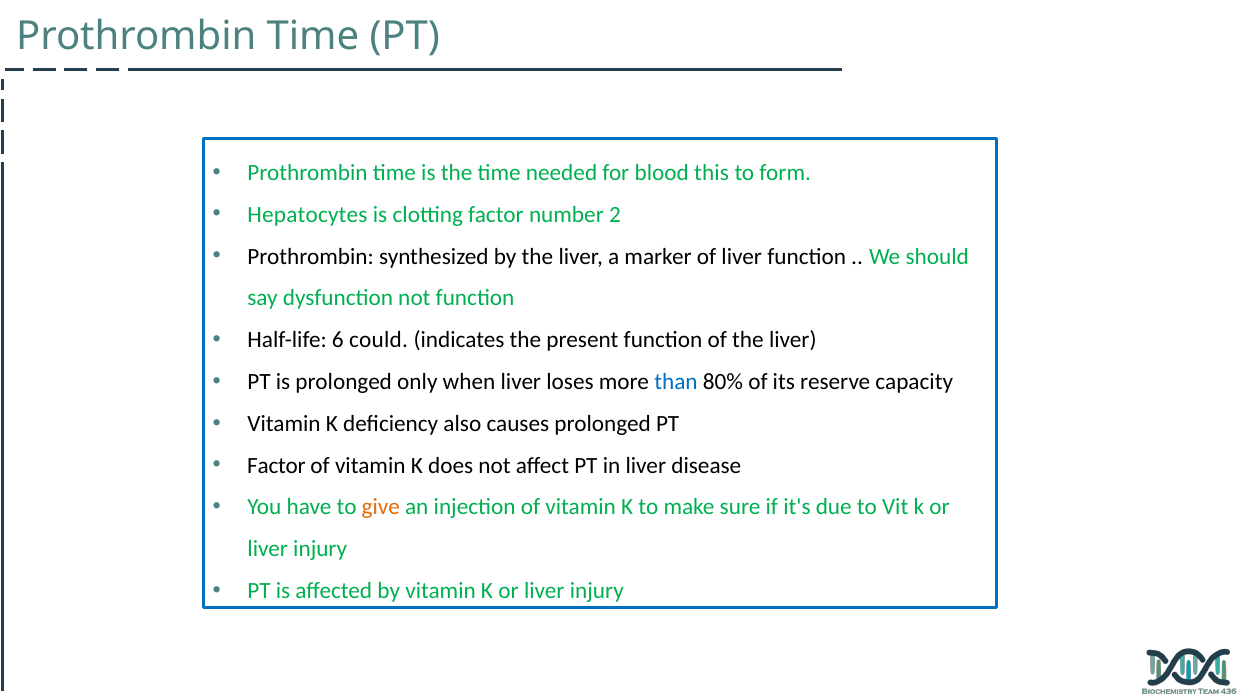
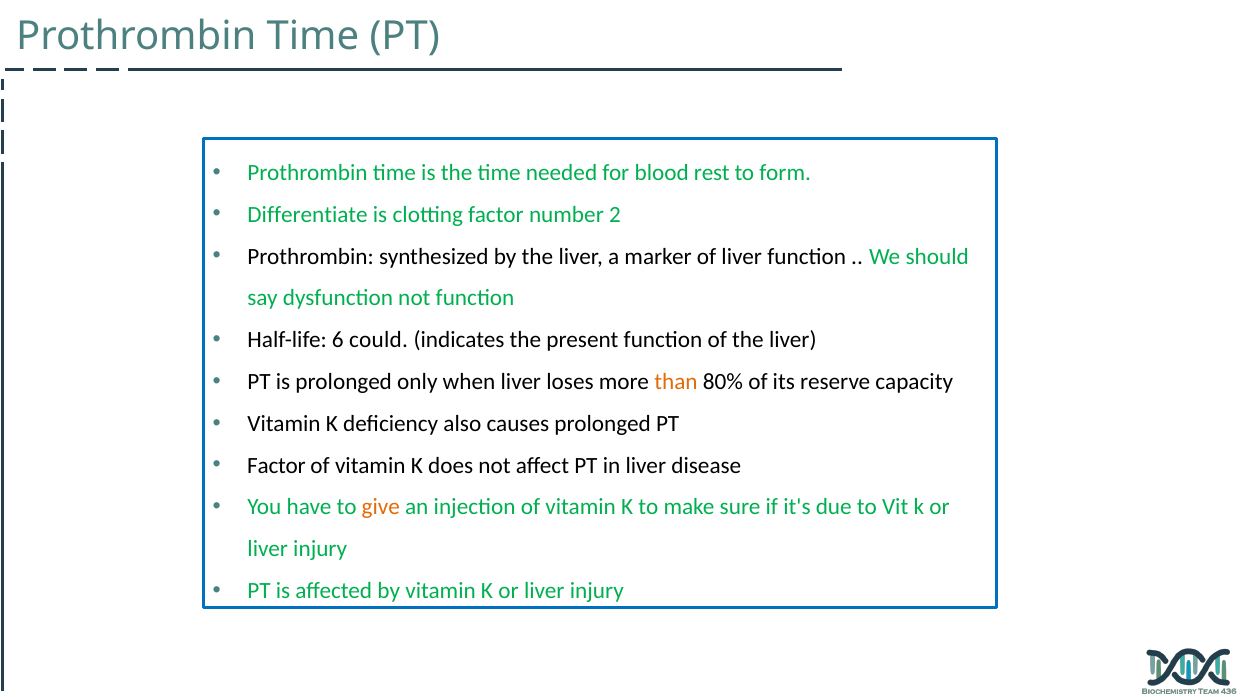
this: this -> rest (712, 173)
Hepatocytes: Hepatocytes -> Differentiate (308, 215)
than colour: blue -> orange (676, 382)
